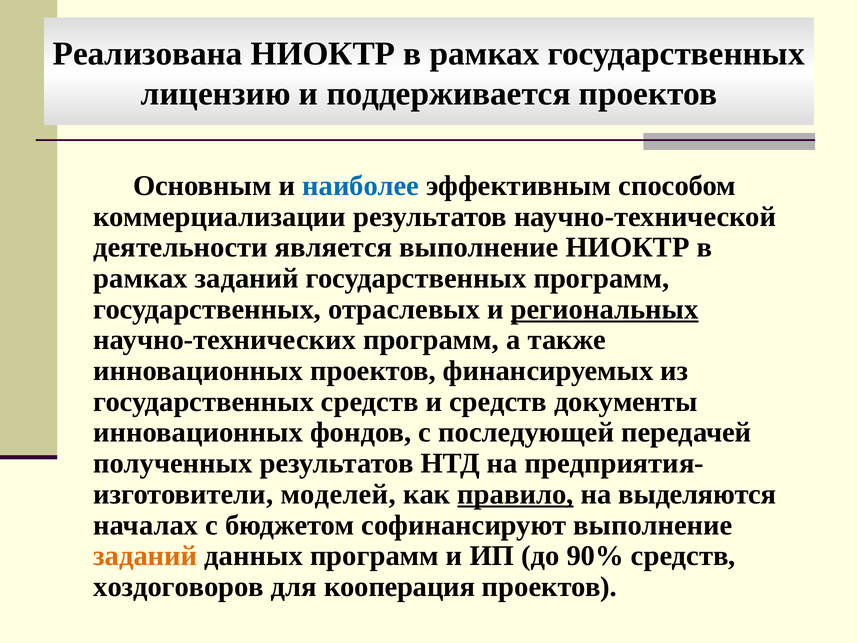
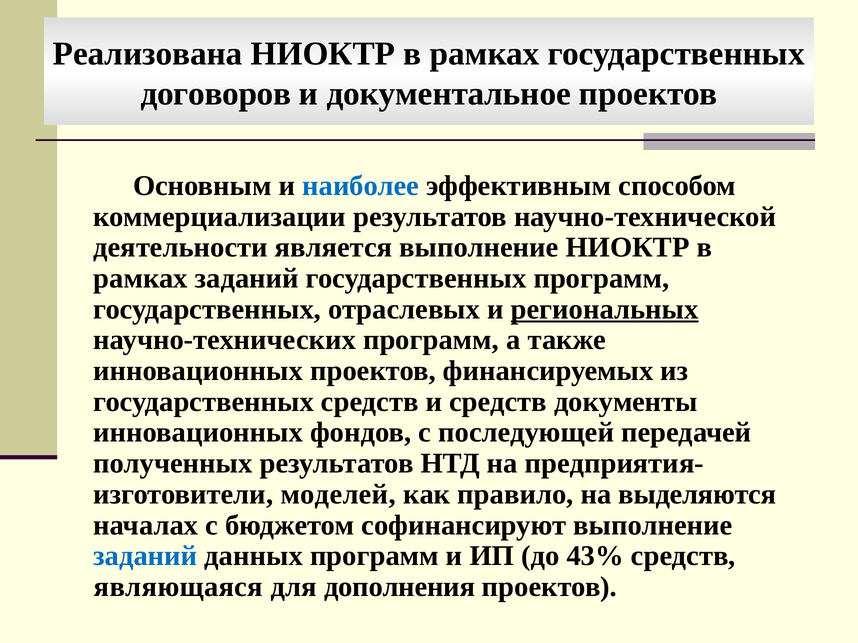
лицензию: лицензию -> договоров (216, 94)
поддерживается: поддерживается -> документальное (449, 94)
правило underline: present -> none (516, 495)
заданий colour: orange -> blue (145, 556)
90%: 90% -> 43% (595, 556)
хоздоговоров: хоздоговоров -> являющаяся (178, 587)
кооперация: кооперация -> дополнения (400, 587)
